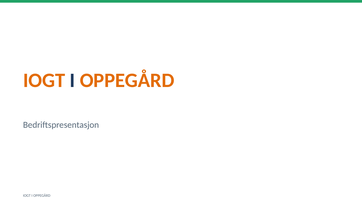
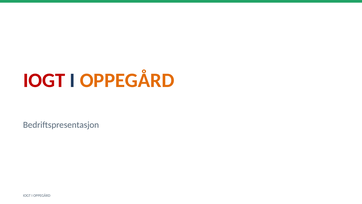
IOGT colour: orange -> red (44, 80)
